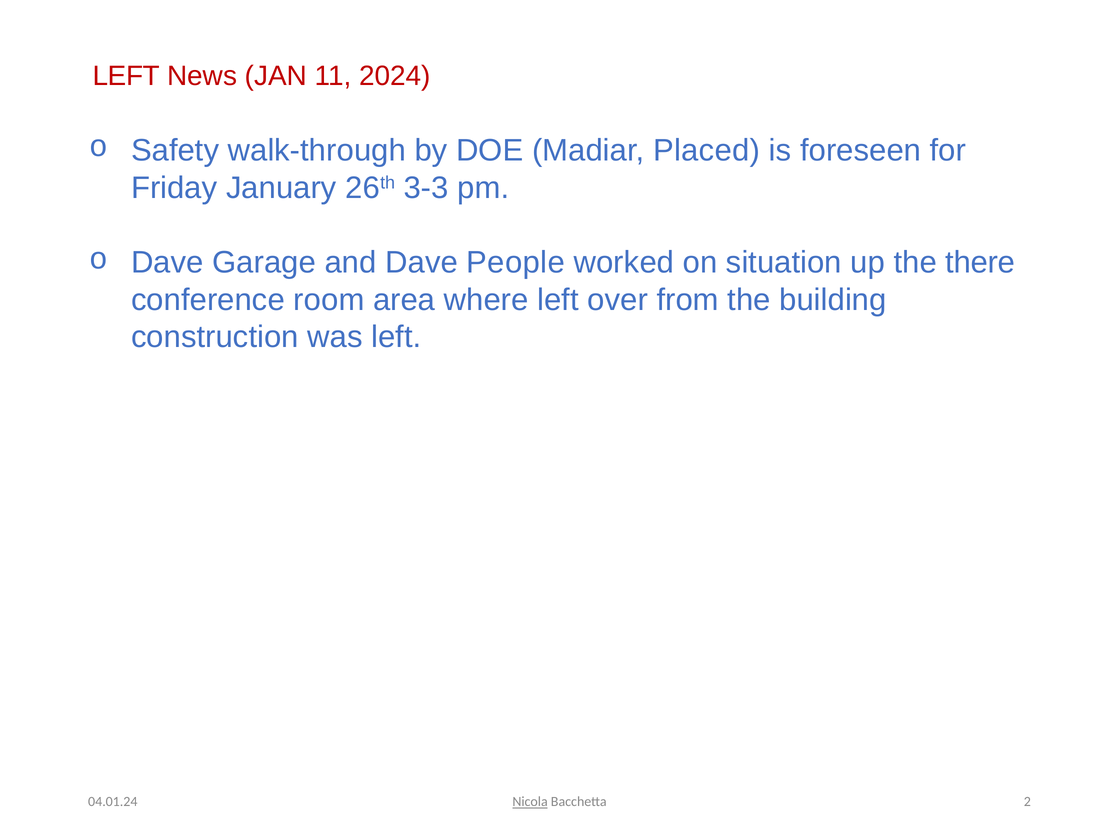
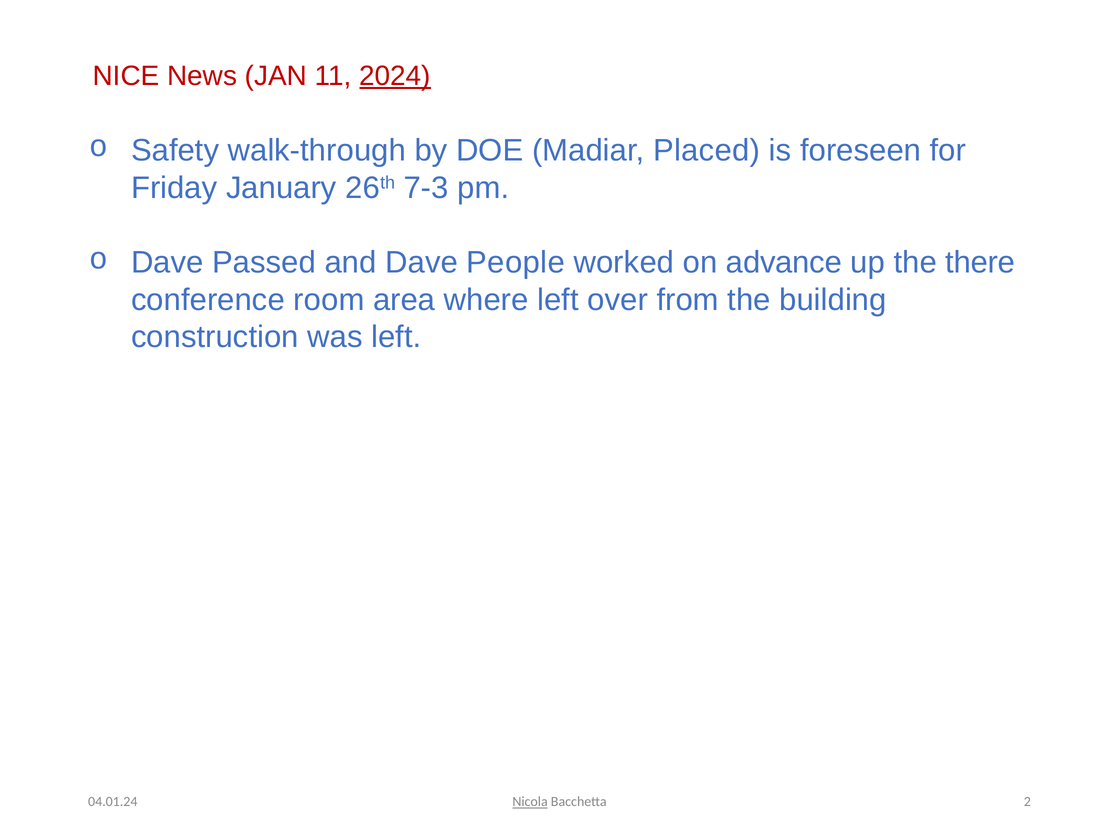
LEFT: LEFT -> NICE (126, 76)
2024 underline: none -> present (395, 76)
3-3: 3-3 -> 7-3 (426, 188)
Garage: Garage -> Passed (264, 262)
situation: situation -> advance (784, 262)
